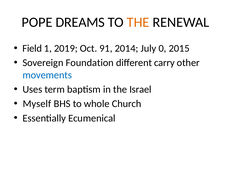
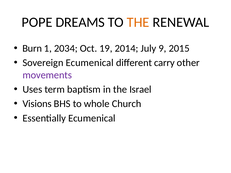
Field: Field -> Burn (32, 48)
2019: 2019 -> 2034 (66, 48)
91: 91 -> 19 (106, 48)
0: 0 -> 9 (162, 48)
Sovereign Foundation: Foundation -> Ecumenical (90, 63)
movements colour: blue -> purple (47, 75)
Myself: Myself -> Visions (37, 104)
